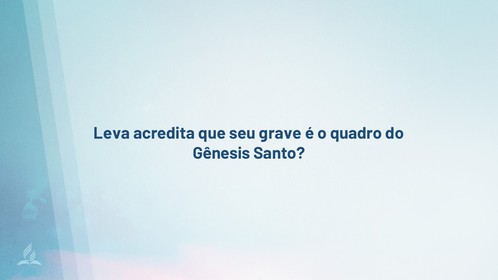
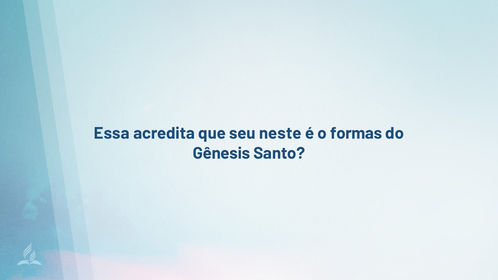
Leva: Leva -> Essa (112, 134)
grave: grave -> neste (280, 134)
quadro: quadro -> formas (356, 134)
